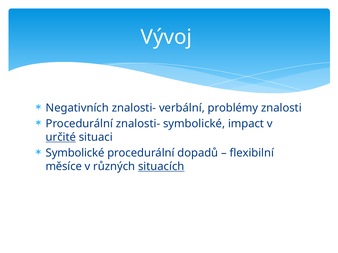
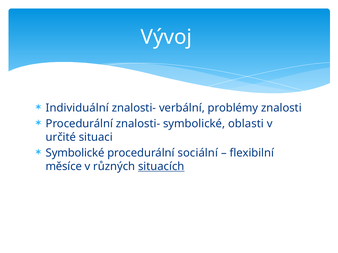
Negativních: Negativních -> Individuální (77, 108)
impact: impact -> oblasti (246, 124)
určité underline: present -> none (61, 137)
dopadů: dopadů -> sociální (198, 153)
